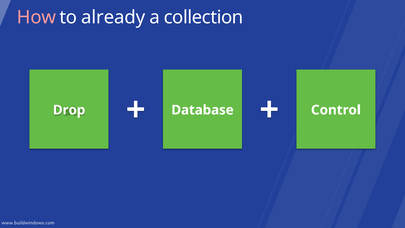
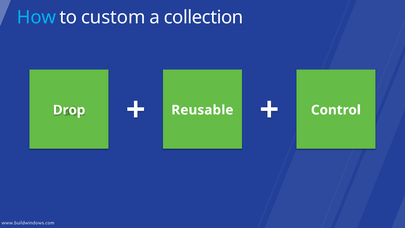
How colour: pink -> light blue (37, 18)
already: already -> custom (113, 18)
Database: Database -> Reusable (202, 110)
